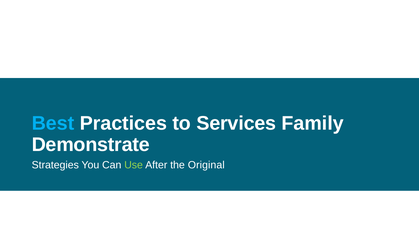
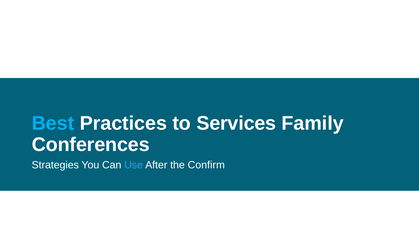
Demonstrate: Demonstrate -> Conferences (91, 144)
Use colour: light green -> light blue (134, 165)
Original: Original -> Confirm (206, 165)
